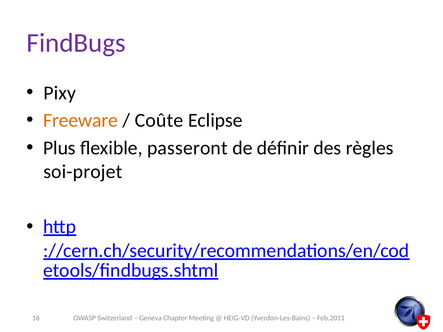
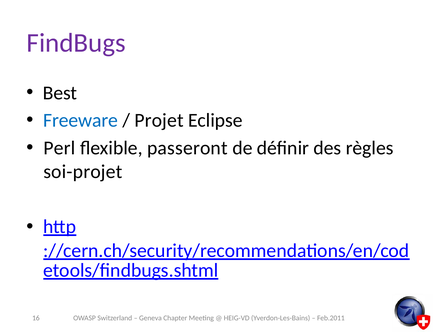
Pixy: Pixy -> Best (60, 93)
Freeware colour: orange -> blue (81, 121)
Coûte: Coûte -> Projet (159, 121)
Plus: Plus -> Perl (59, 148)
